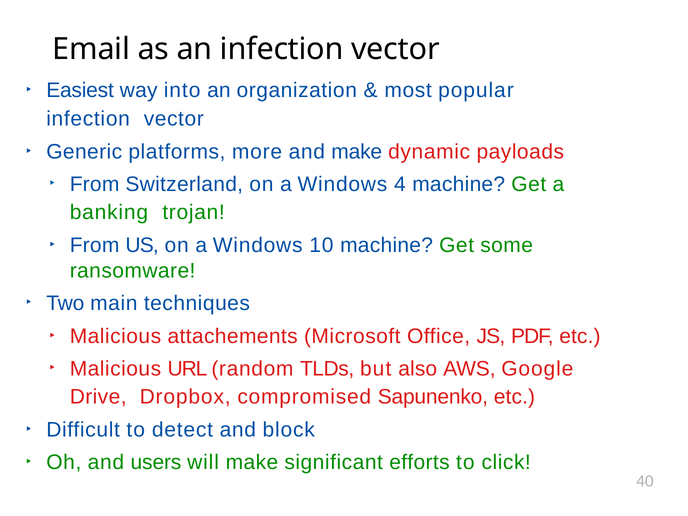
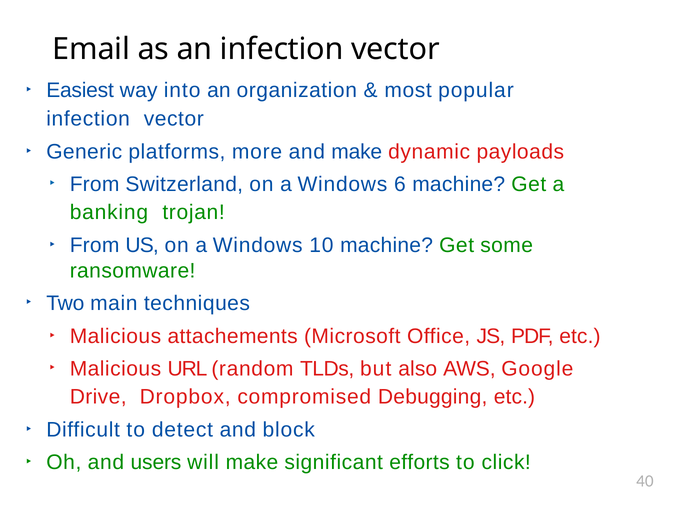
4: 4 -> 6 (400, 184)
Sapunenko: Sapunenko -> Debugging (433, 397)
